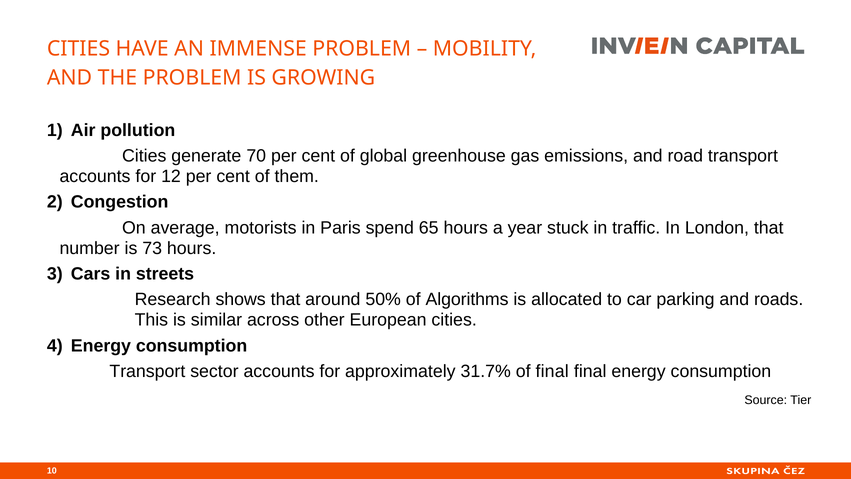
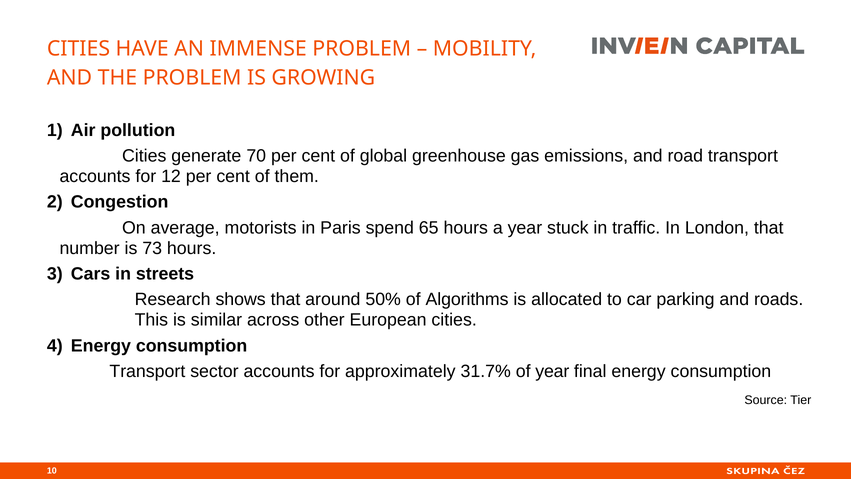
of final: final -> year (552, 371)
